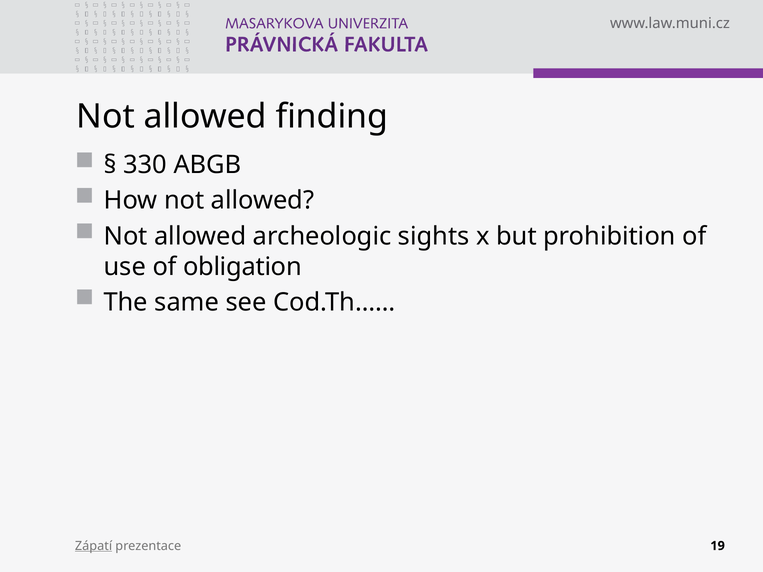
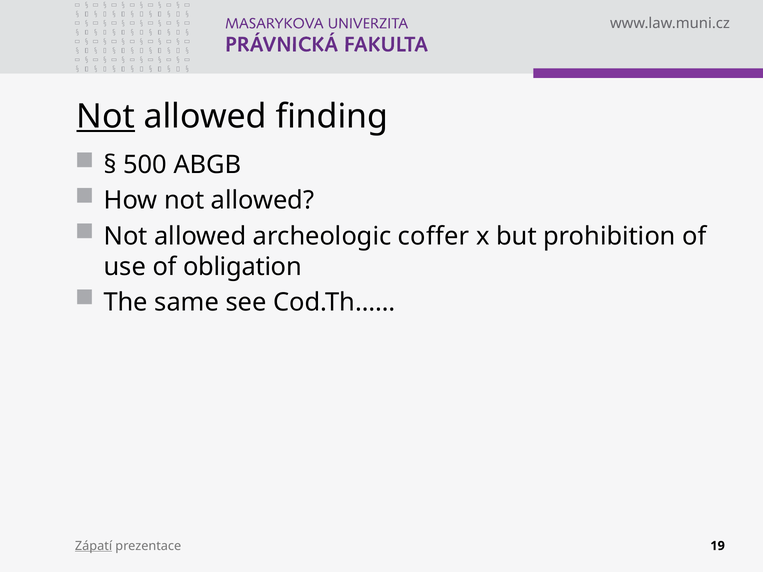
Not underline: none -> present (106, 117)
330: 330 -> 500 (145, 165)
sights: sights -> coffer (434, 236)
